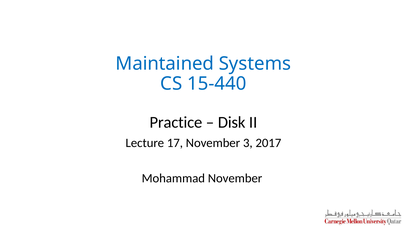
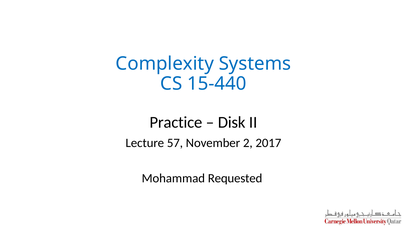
Maintained: Maintained -> Complexity (165, 64)
17: 17 -> 57 (175, 143)
3: 3 -> 2 (248, 143)
Mohammad November: November -> Requested (235, 178)
